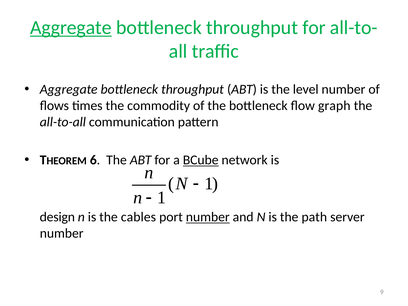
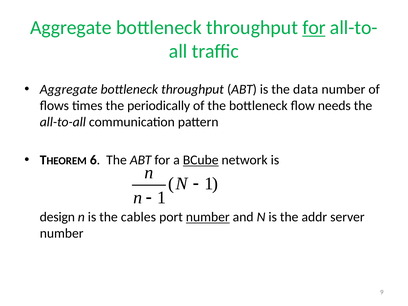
Aggregate underline: present -> none (71, 28)
for underline: none -> present (314, 28)
level: level -> data (306, 89)
commodity: commodity -> periodically (159, 106)
graph: graph -> needs (334, 106)
path: path -> addr (314, 217)
